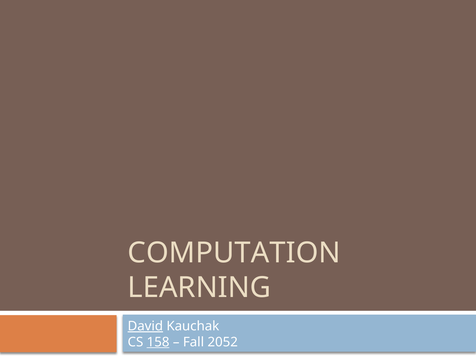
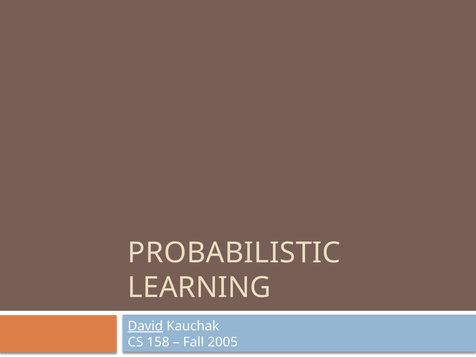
COMPUTATION: COMPUTATION -> PROBABILISTIC (234, 253)
158 underline: present -> none (158, 342)
2052: 2052 -> 2005 (223, 342)
